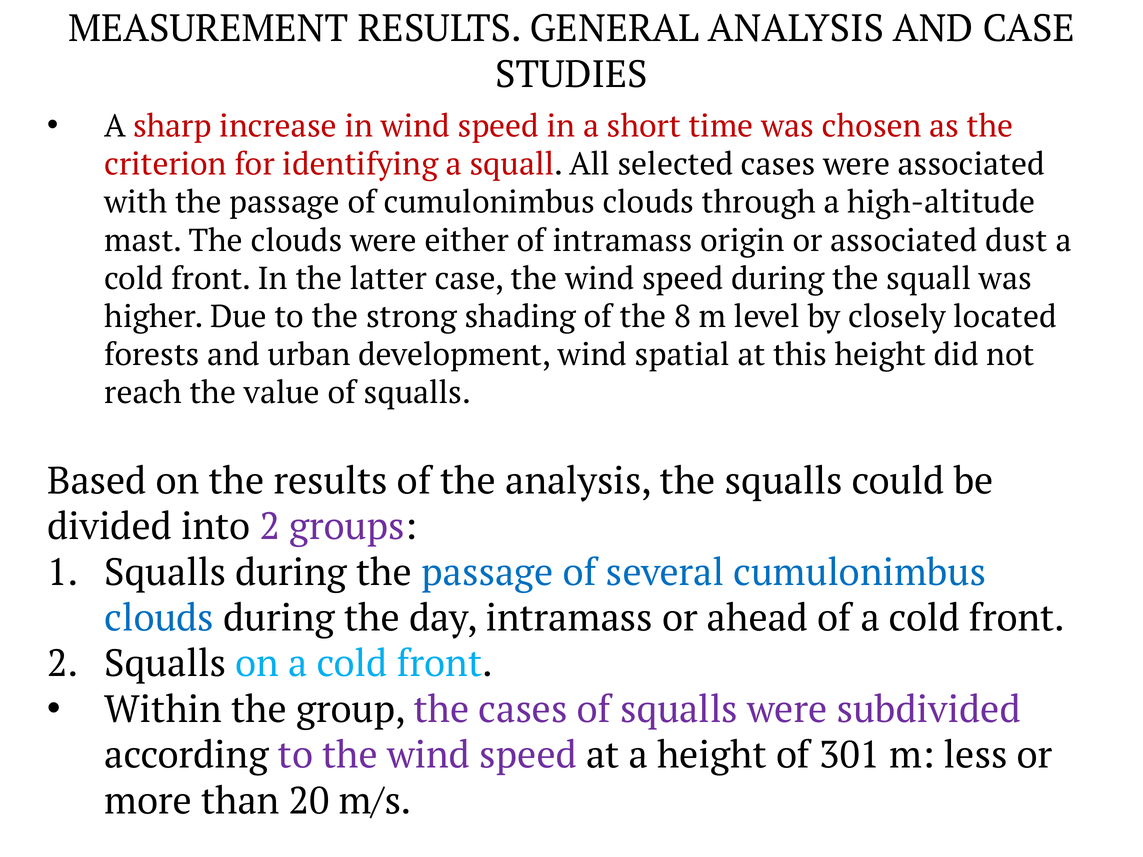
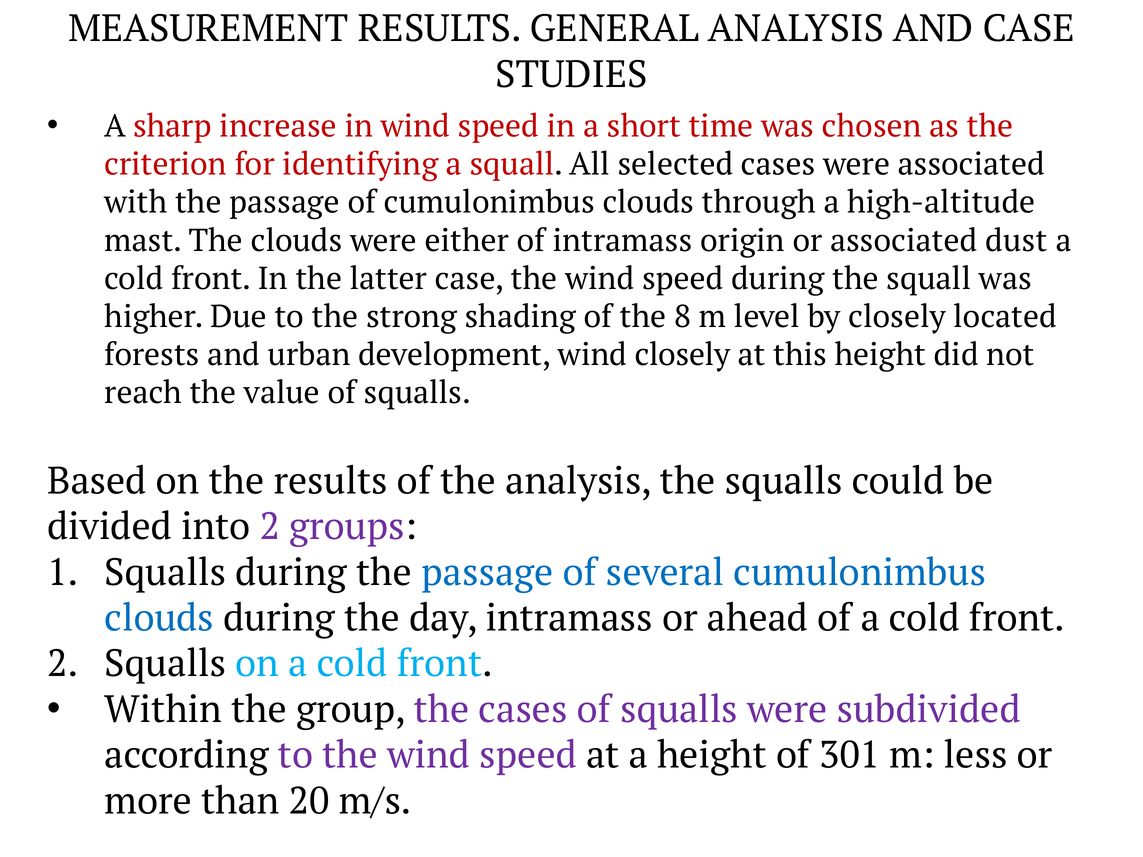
wind spatial: spatial -> closely (682, 355)
